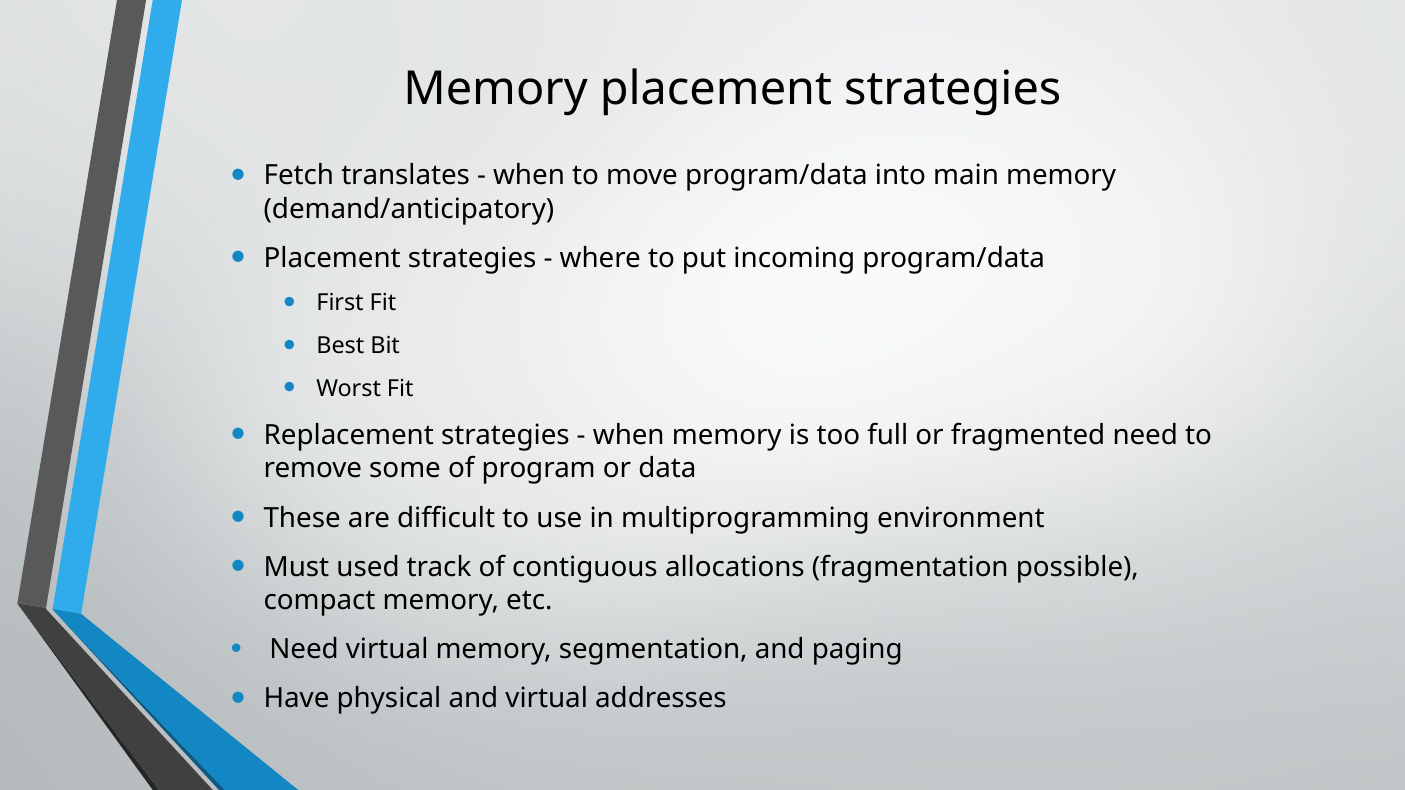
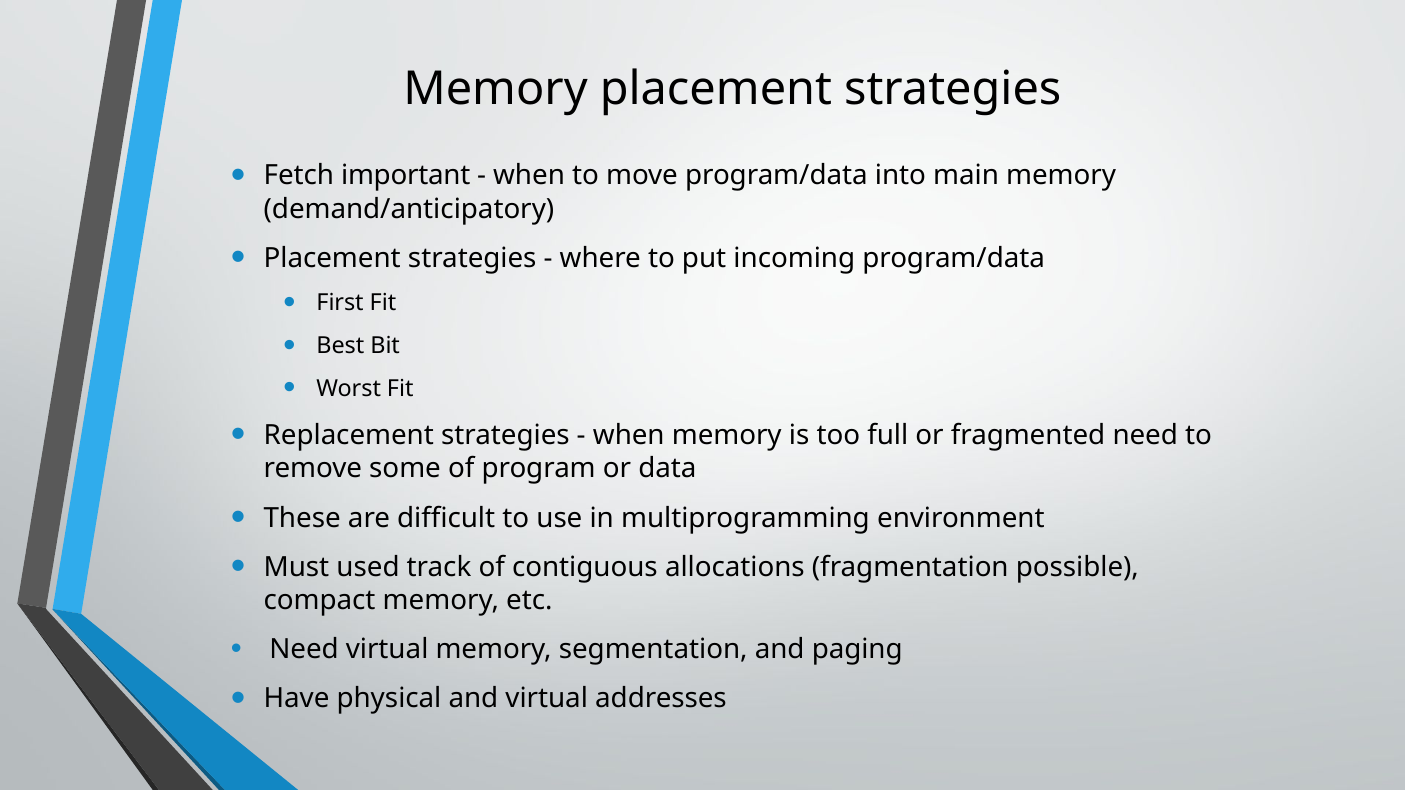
translates: translates -> important (406, 176)
